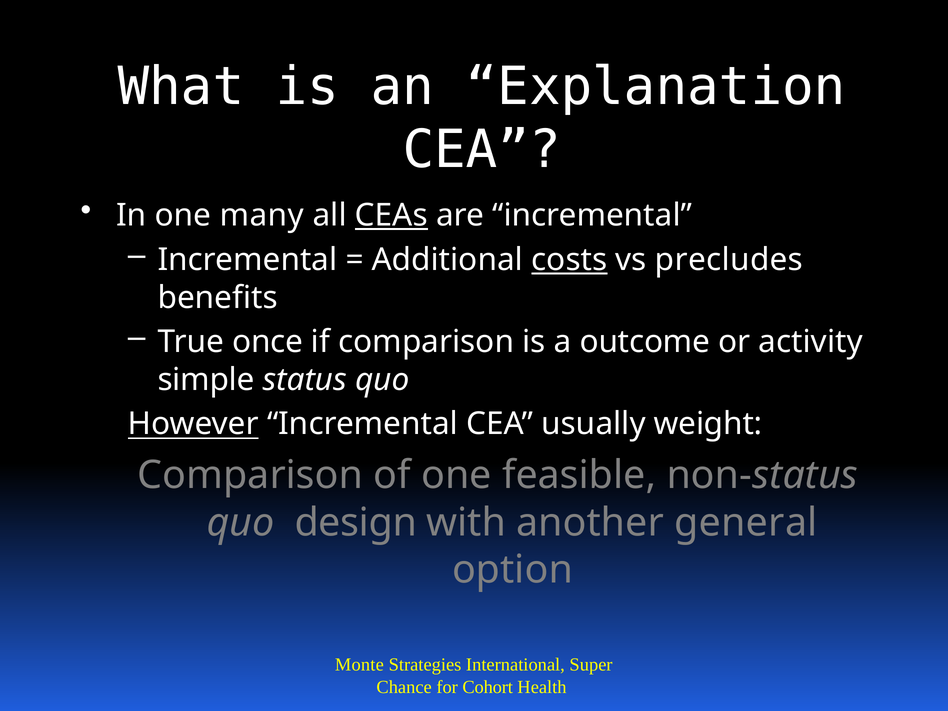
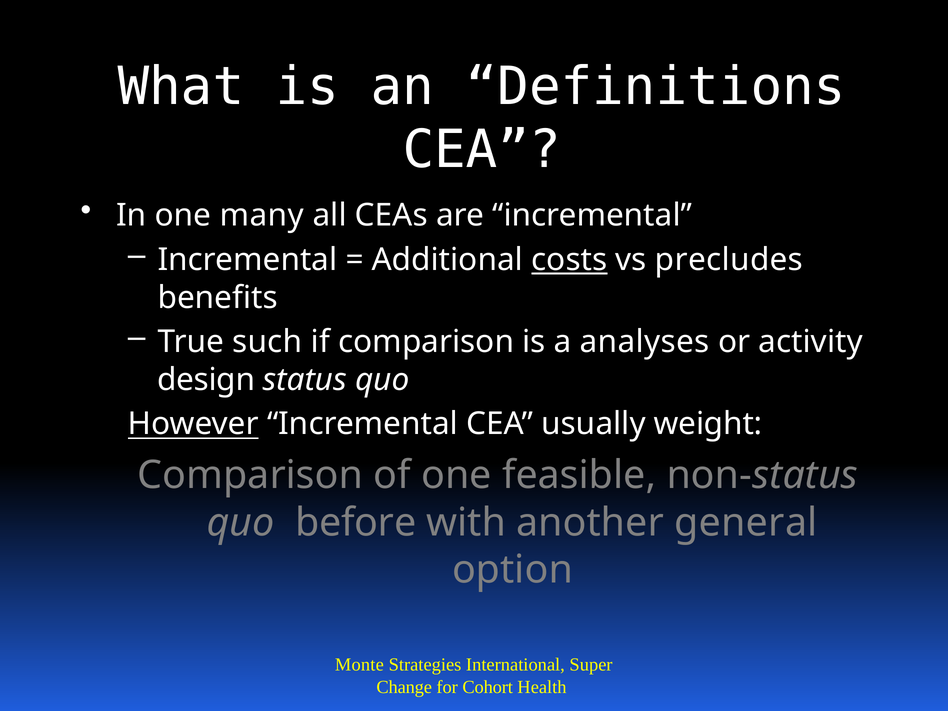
Explanation: Explanation -> Definitions (656, 87)
CEAs underline: present -> none (391, 216)
once: once -> such (267, 342)
outcome: outcome -> analyses (645, 342)
simple: simple -> design (206, 380)
design: design -> before (356, 523)
Chance: Chance -> Change (404, 687)
